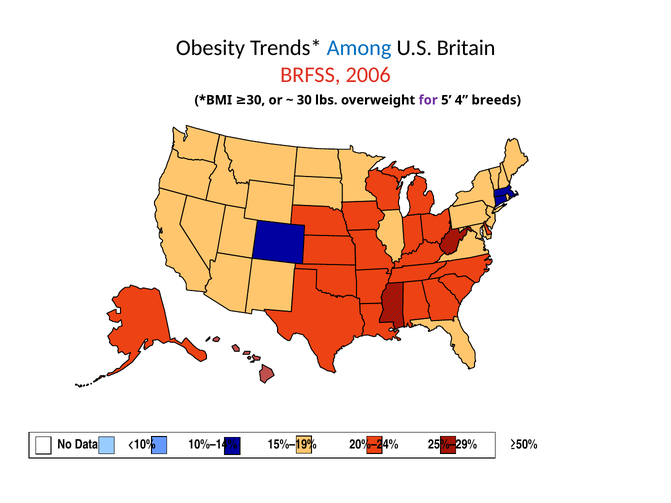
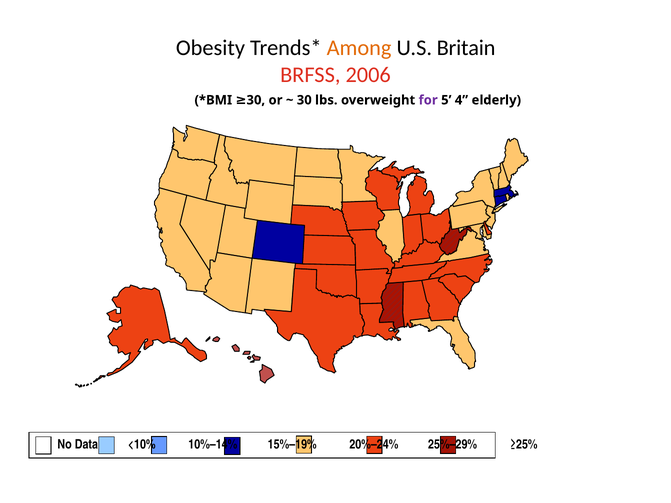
Among colour: blue -> orange (359, 48)
breeds: breeds -> elderly (496, 100)
≥50%: ≥50% -> ≥25% (524, 445)
